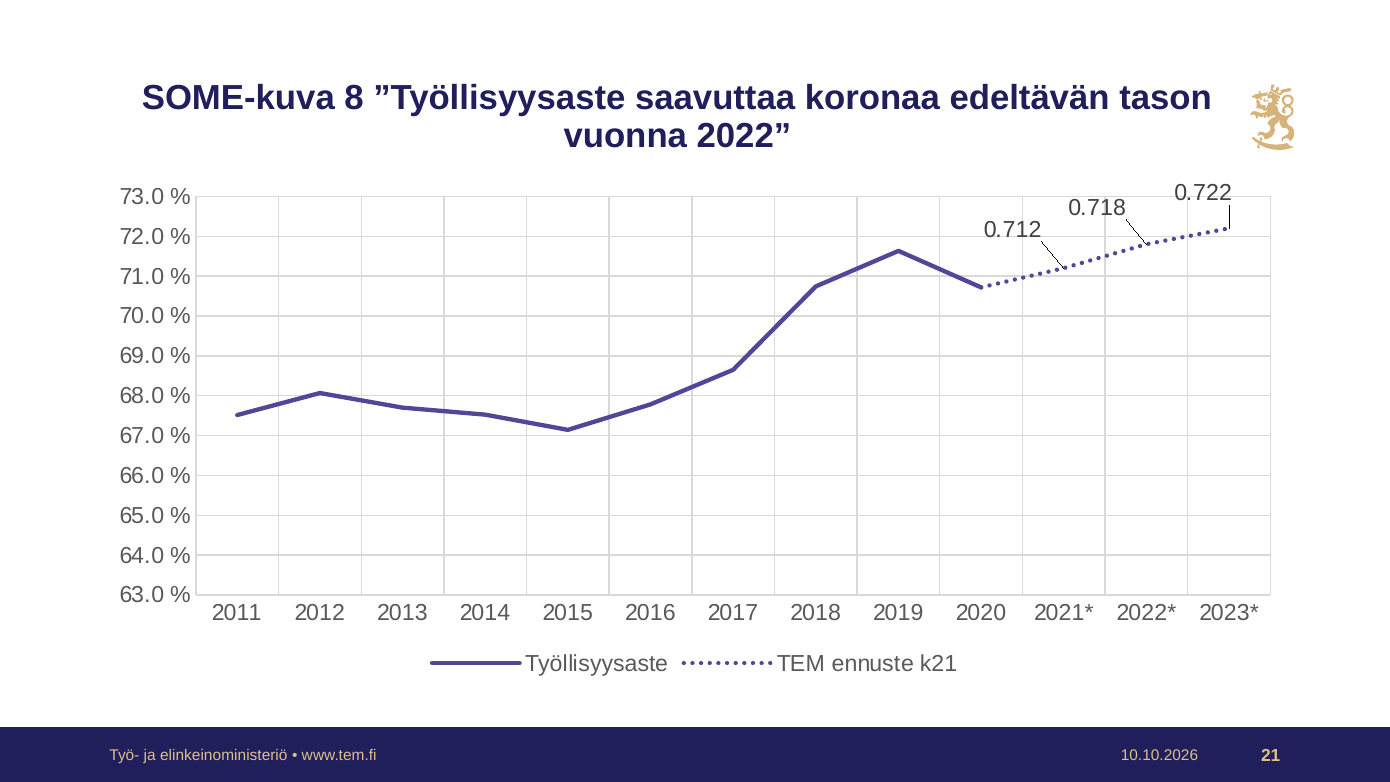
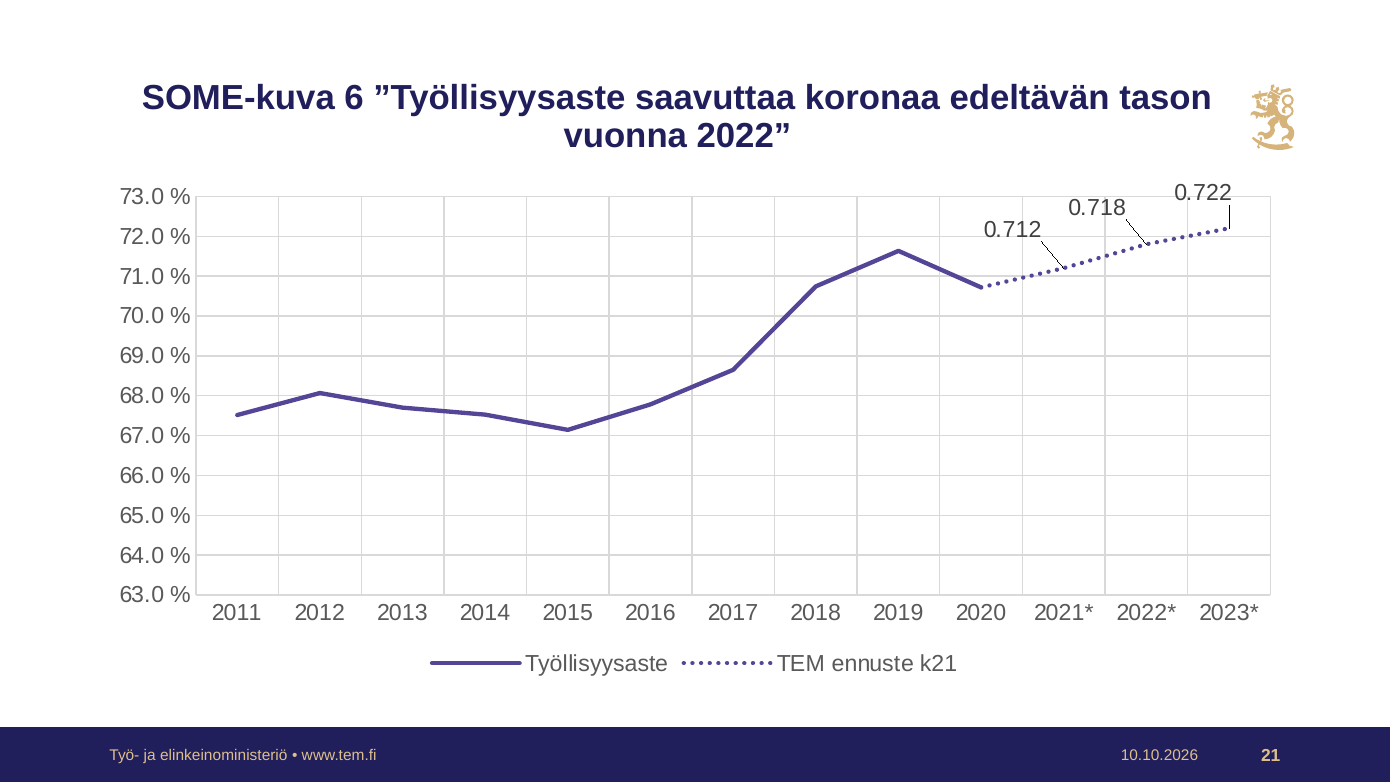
8: 8 -> 6 (354, 98)
